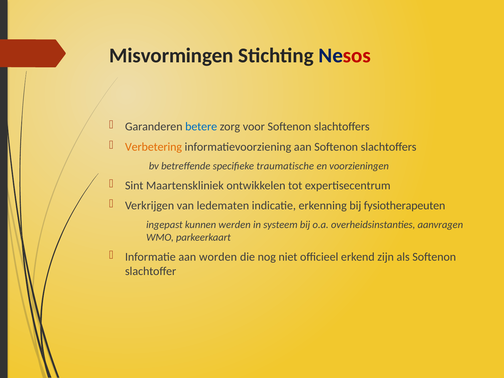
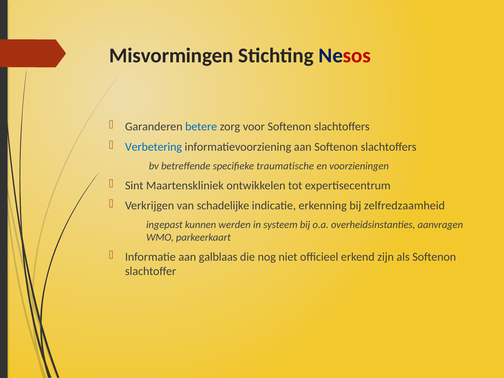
Verbetering colour: orange -> blue (154, 147)
ledematen: ledematen -> schadelijke (223, 206)
fysiotherapeuten: fysiotherapeuten -> zelfredzaamheid (404, 206)
worden: worden -> galblaas (218, 257)
